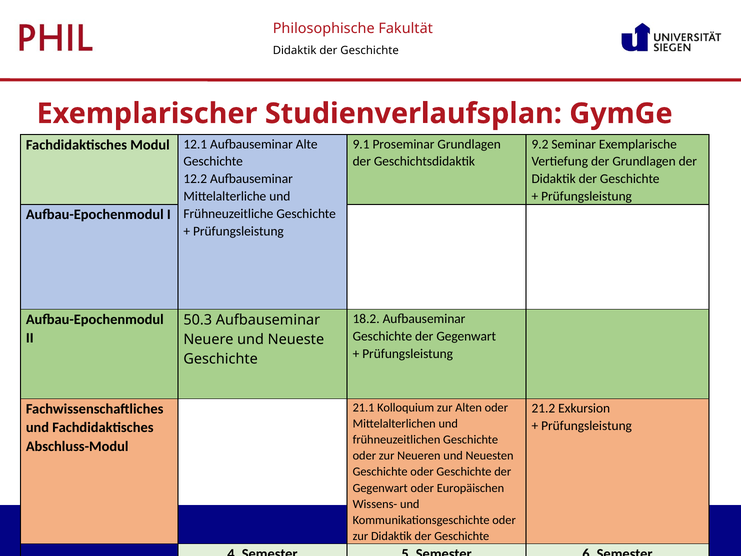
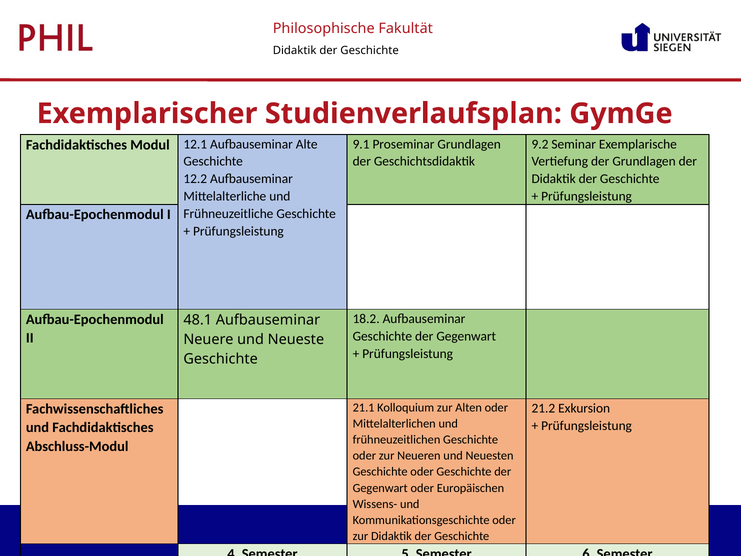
50.3: 50.3 -> 48.1 (198, 320)
